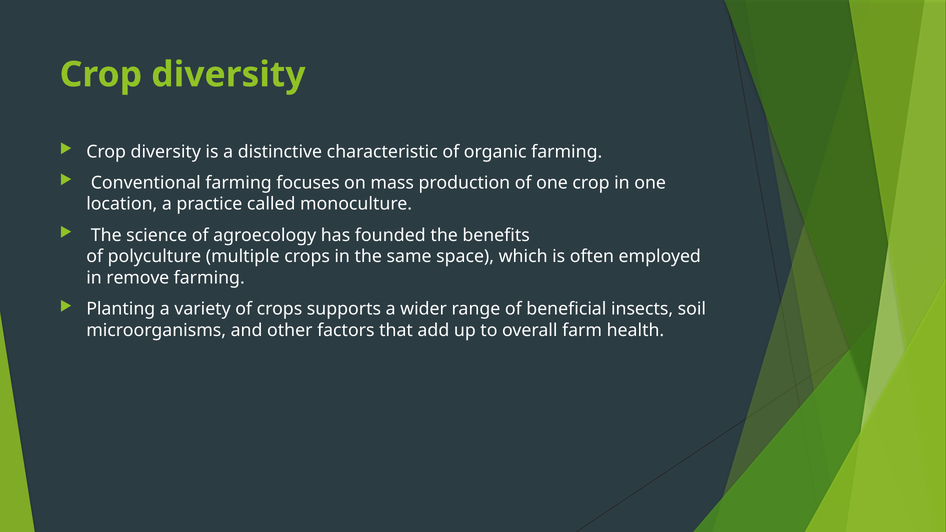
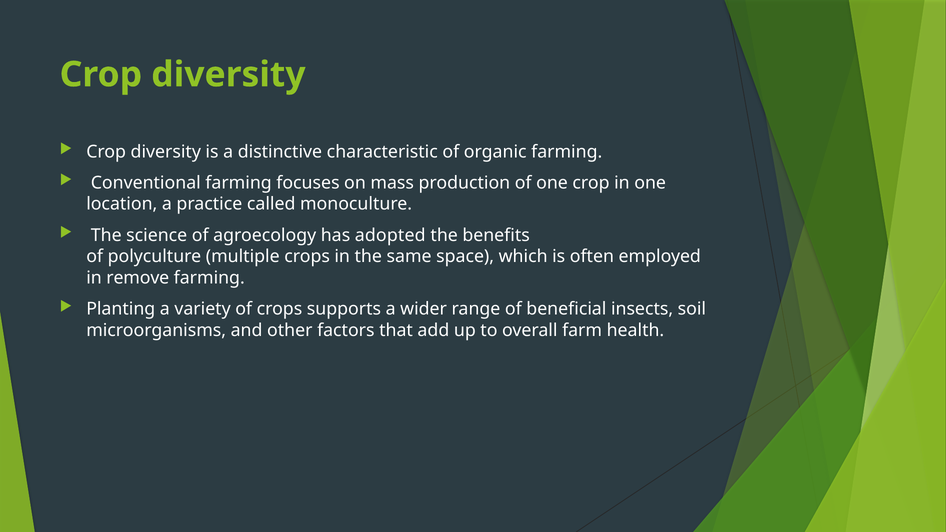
founded: founded -> adopted (390, 235)
